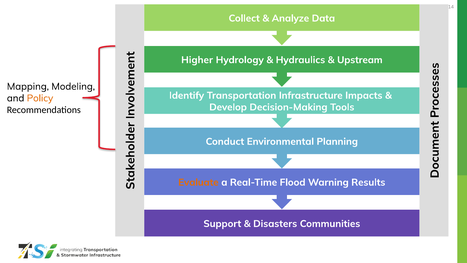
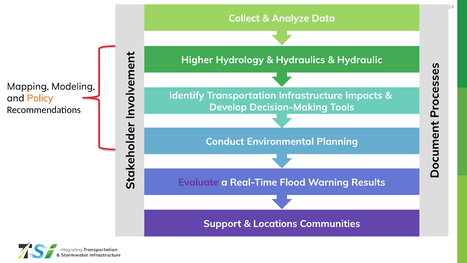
Upstream: Upstream -> Hydraulic (360, 60)
Evaluate colour: orange -> purple (198, 182)
Disasters: Disasters -> Locations (275, 223)
